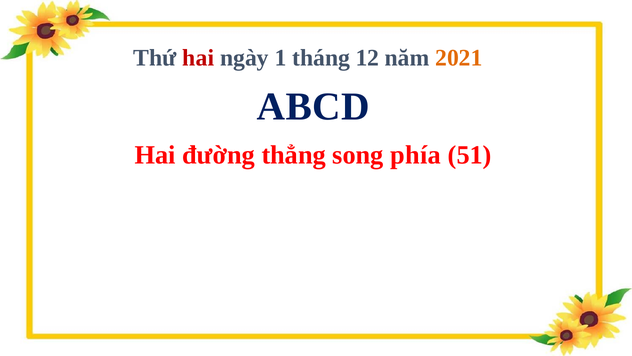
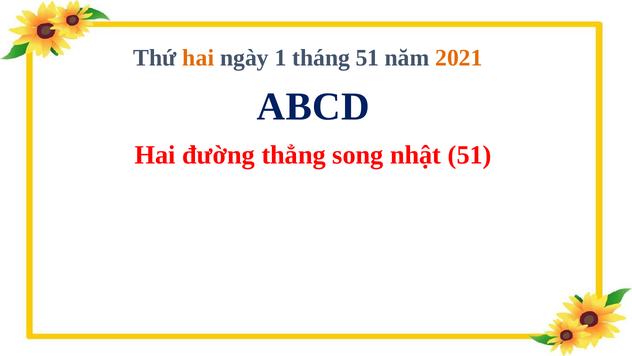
hai colour: red -> orange (198, 58)
tháng 12: 12 -> 51 (368, 58)
phía: phía -> nhật (416, 155)
